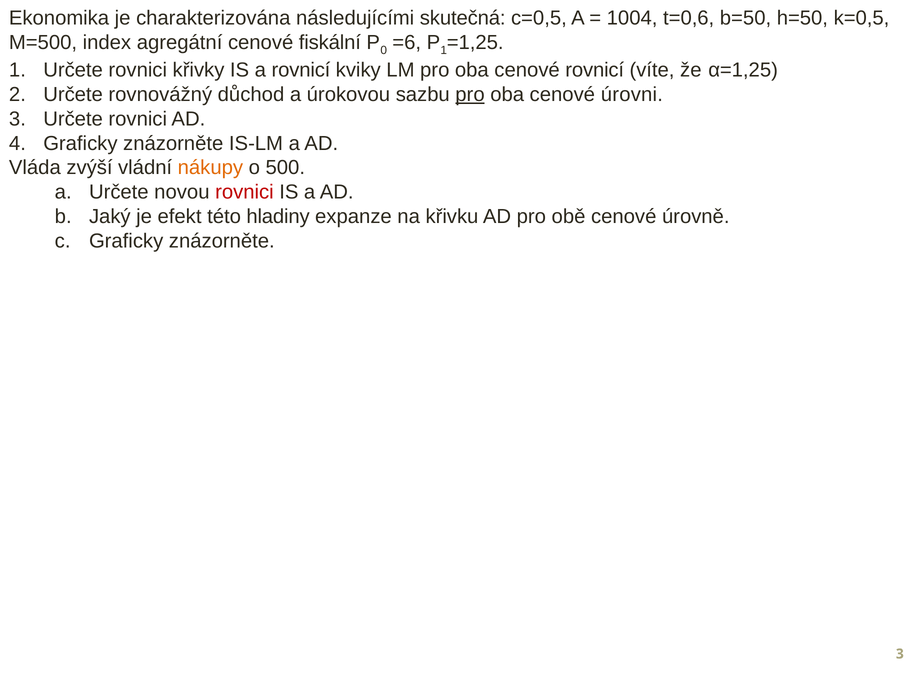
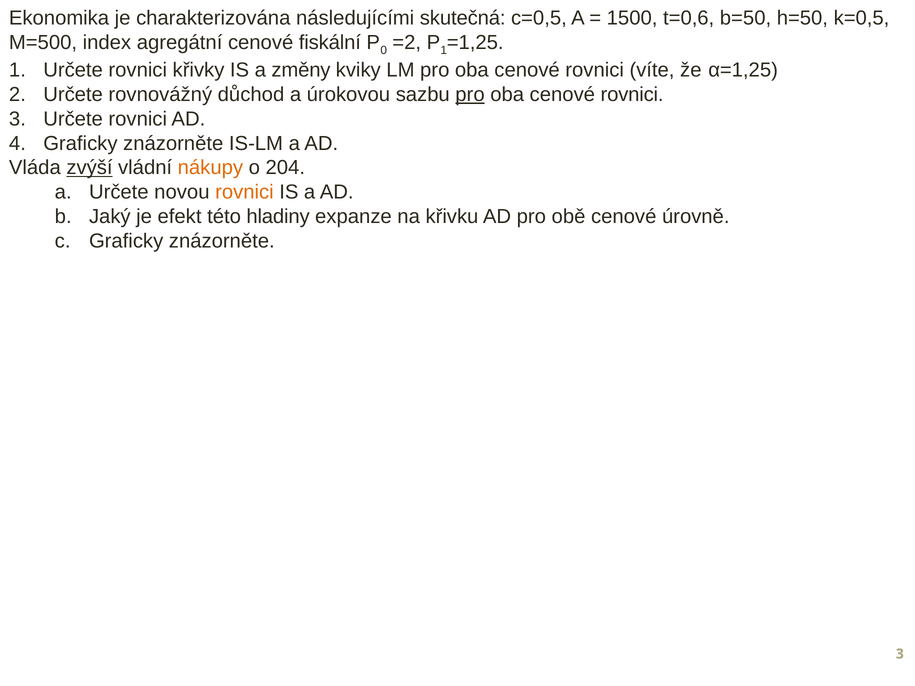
1004: 1004 -> 1500 (632, 18)
=6: =6 -> =2 (407, 43)
a rovnicí: rovnicí -> změny (301, 70)
rovnicí: rovnicí -> rovnici (595, 70)
úrovni: úrovni -> rovnici (632, 95)
zvýší underline: none -> present (89, 168)
500: 500 -> 204 (285, 168)
rovnici colour: red -> orange (244, 192)
